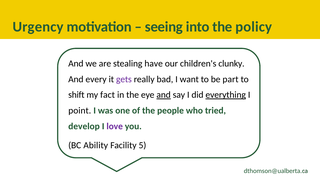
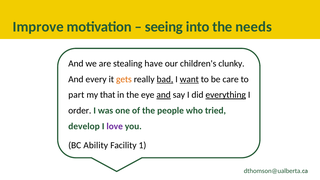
Urgency: Urgency -> Improve (38, 27)
policy: policy -> needs (254, 27)
gets colour: purple -> orange (124, 79)
bad underline: none -> present (165, 79)
want underline: none -> present (189, 79)
part: part -> care (231, 79)
shift: shift -> part (76, 95)
fact: fact -> that (108, 95)
point: point -> order (80, 111)
5: 5 -> 1 (142, 145)
